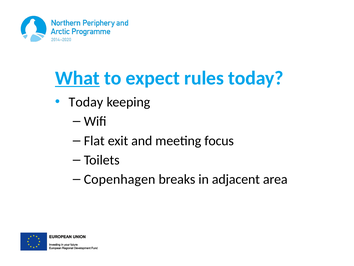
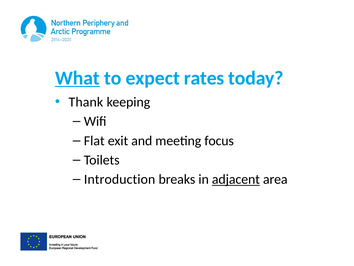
rules: rules -> rates (204, 78)
Today: Today -> Thank (86, 102)
Copenhagen: Copenhagen -> Introduction (120, 179)
adjacent underline: none -> present (236, 179)
